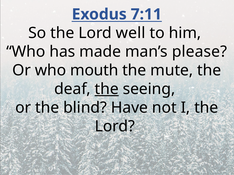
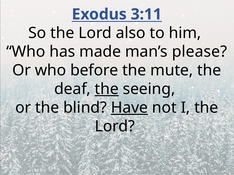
7:11: 7:11 -> 3:11 (146, 14)
well: well -> also (131, 33)
mouth: mouth -> before (94, 70)
Have underline: none -> present (129, 108)
